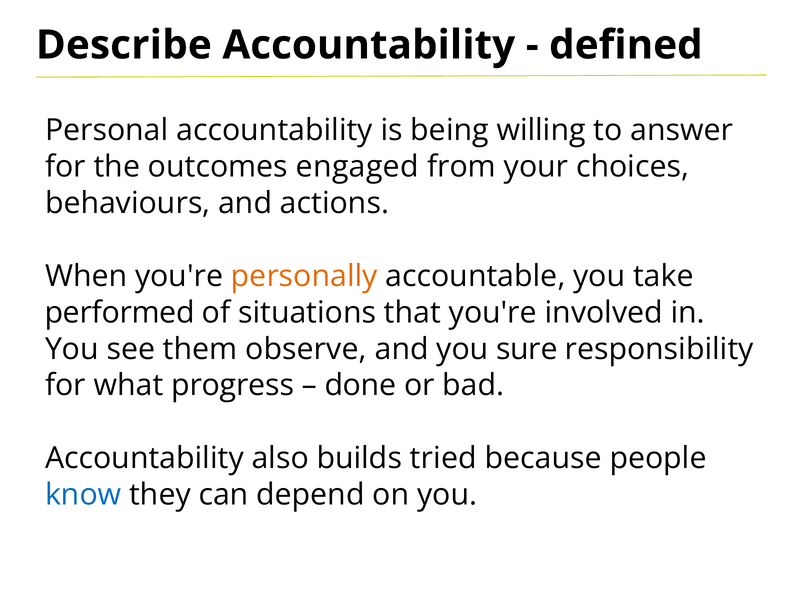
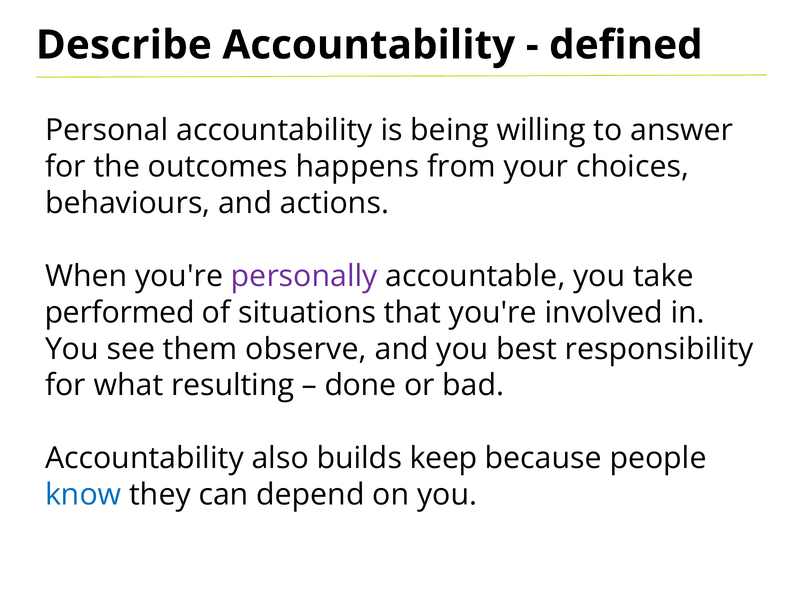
engaged: engaged -> happens (357, 167)
personally colour: orange -> purple (304, 276)
sure: sure -> best (527, 349)
progress: progress -> resulting (233, 385)
tried: tried -> keep (443, 458)
